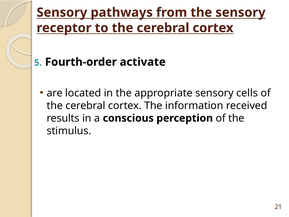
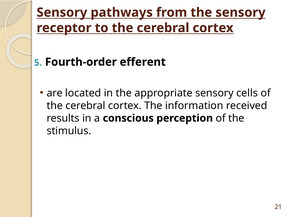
activate: activate -> efferent (143, 62)
